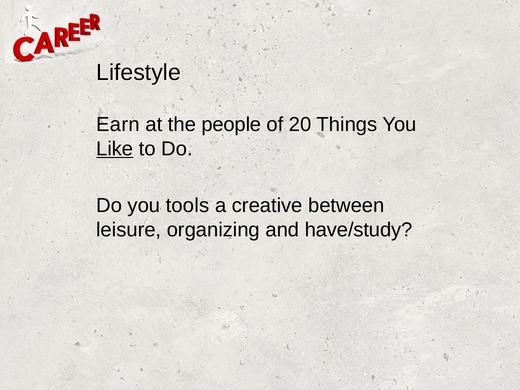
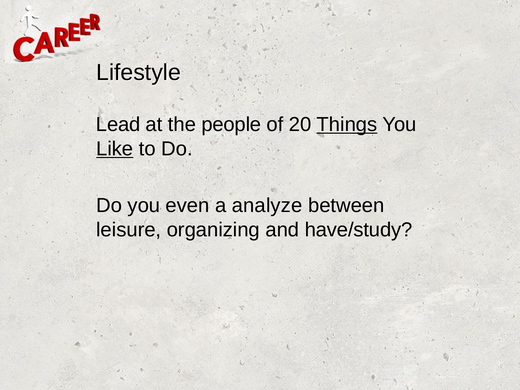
Earn: Earn -> Lead (118, 124)
Things underline: none -> present (347, 124)
tools: tools -> even (188, 205)
creative: creative -> analyze (267, 205)
